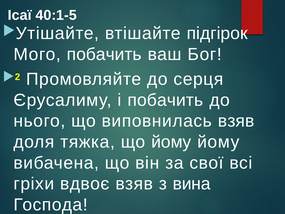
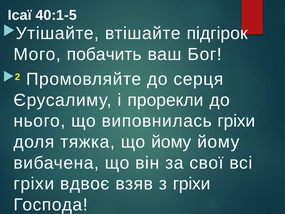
і побачить: побачить -> прорекли (165, 100)
виповнилась взяв: взяв -> гріхи (236, 121)
з вина: вина -> гріхи (192, 184)
